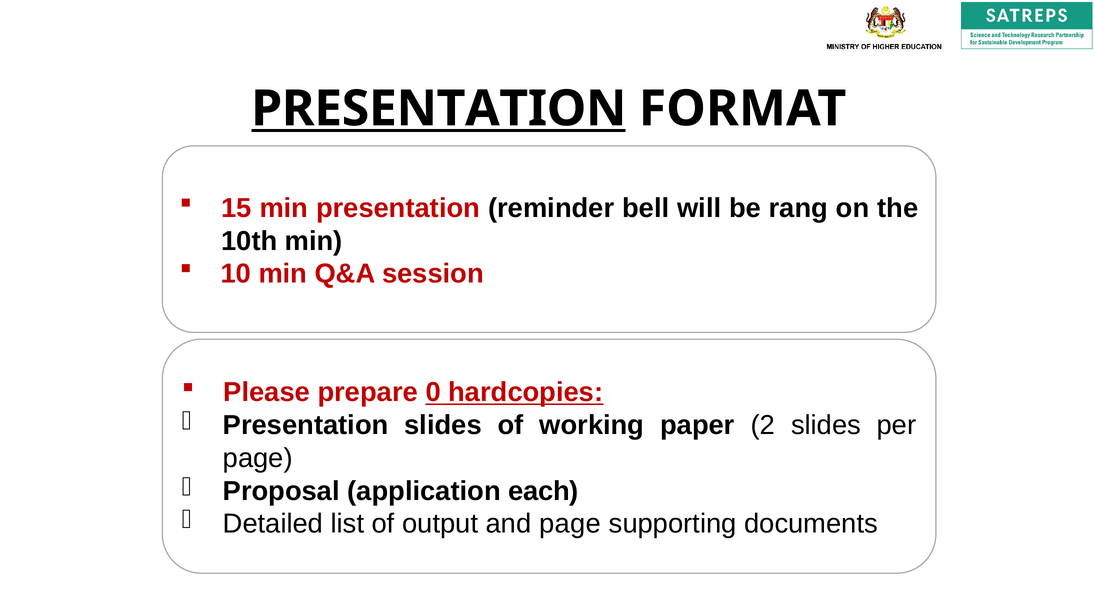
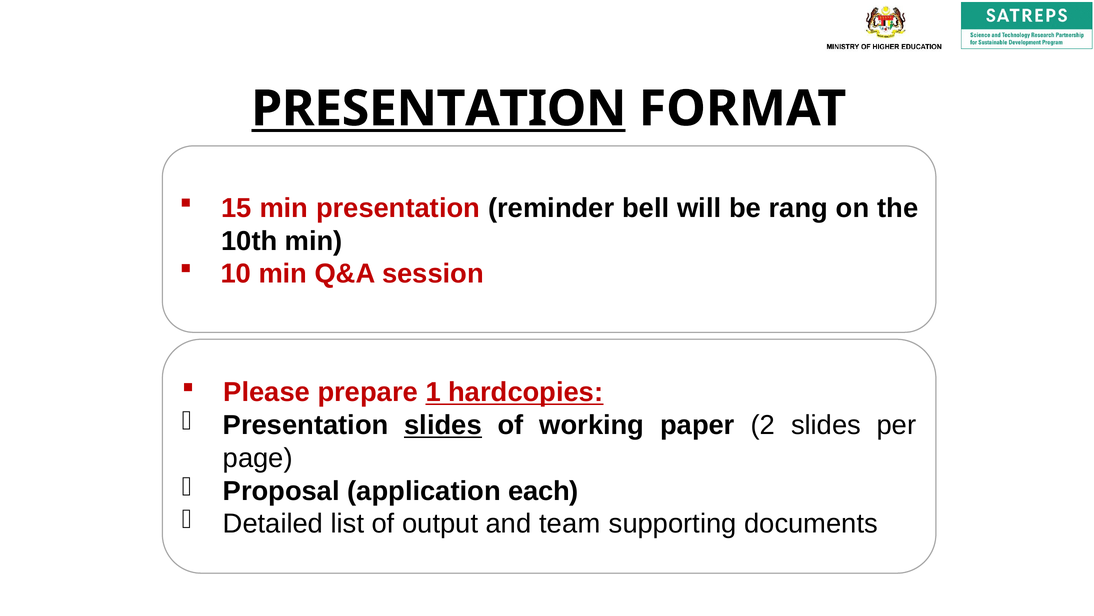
0: 0 -> 1 (433, 392)
slides underline: none -> present (443, 425)
and page: page -> team (570, 523)
